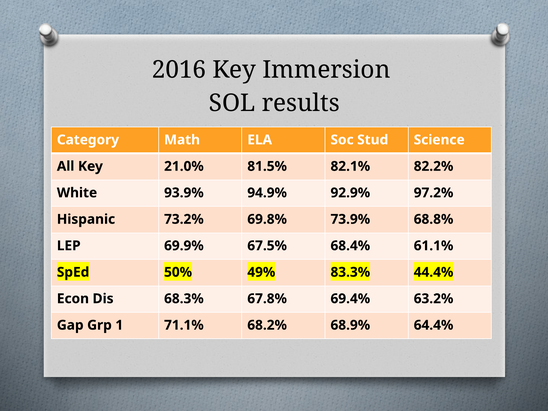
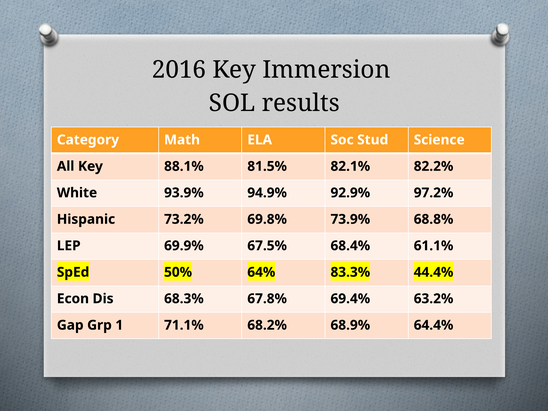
21.0%: 21.0% -> 88.1% (184, 166)
49%: 49% -> 64% (261, 272)
